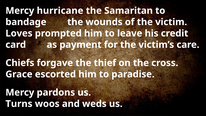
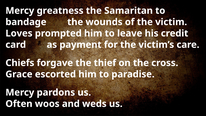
hurricane: hurricane -> greatness (60, 11)
Turns: Turns -> Often (19, 104)
